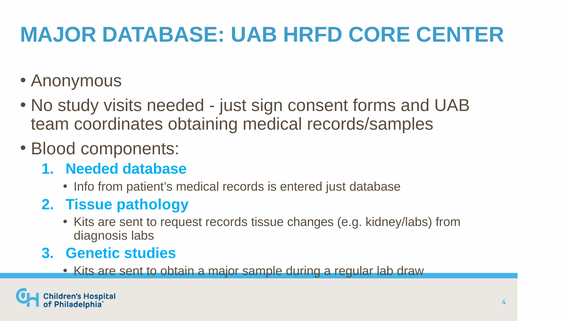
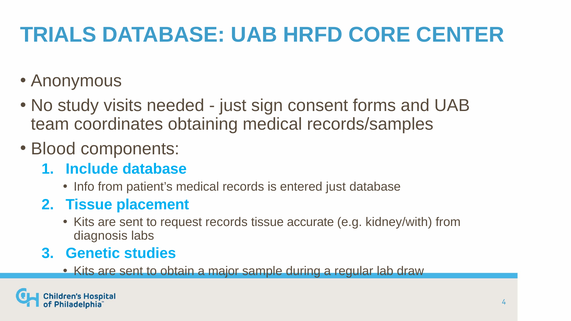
MAJOR: MAJOR -> TRIALS (58, 35)
Needed: Needed -> Include (92, 169)
pathology: pathology -> placement (153, 205)
changes: changes -> accurate (311, 222)
kidney/labs: kidney/labs -> kidney/with (399, 222)
